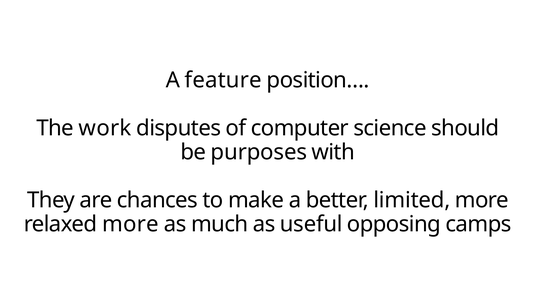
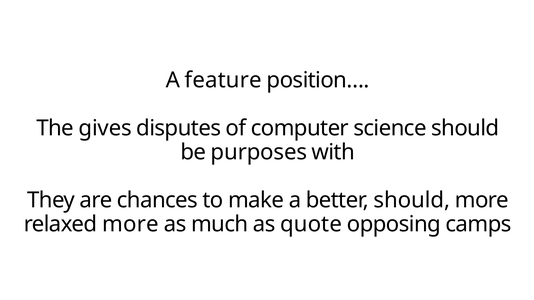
work: work -> gives (105, 128)
better limited: limited -> should (412, 200)
useful: useful -> quote (311, 224)
